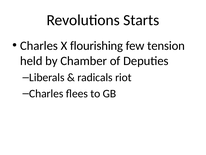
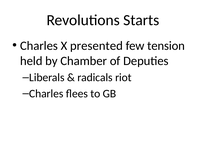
flourishing: flourishing -> presented (96, 46)
